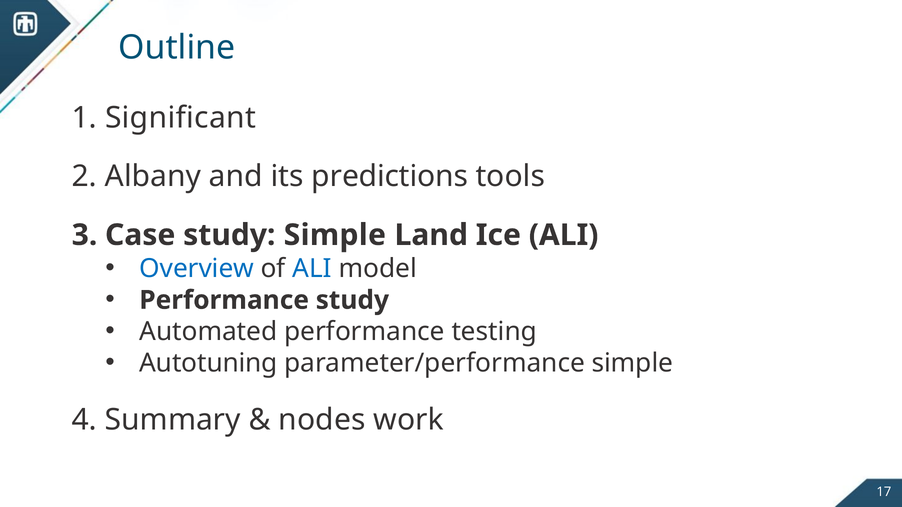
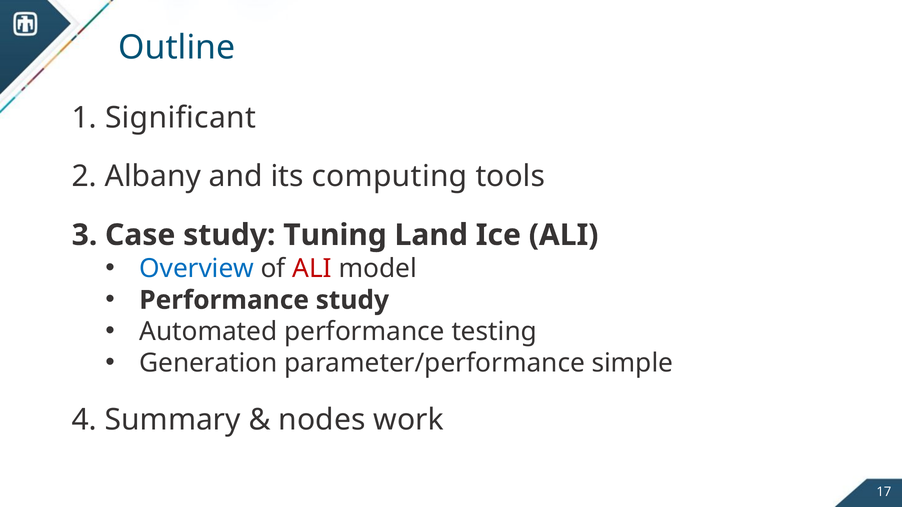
predictions: predictions -> computing (389, 177)
study Simple: Simple -> Tuning (335, 235)
ALI colour: blue -> red (312, 269)
Autotuning: Autotuning -> Generation (208, 364)
